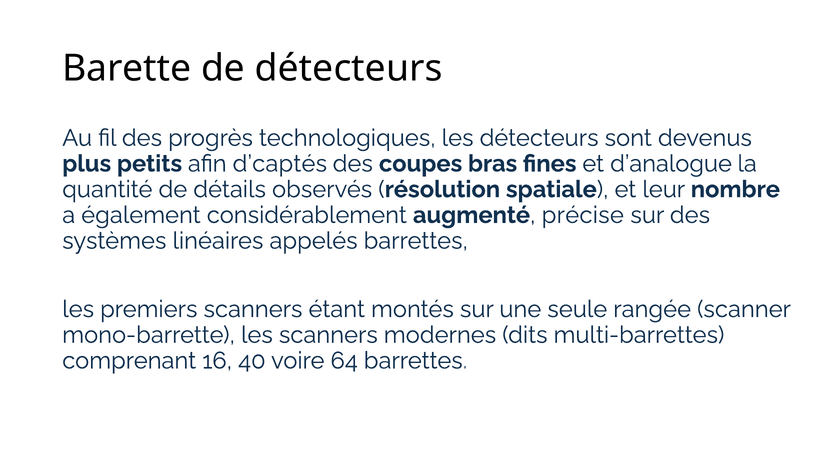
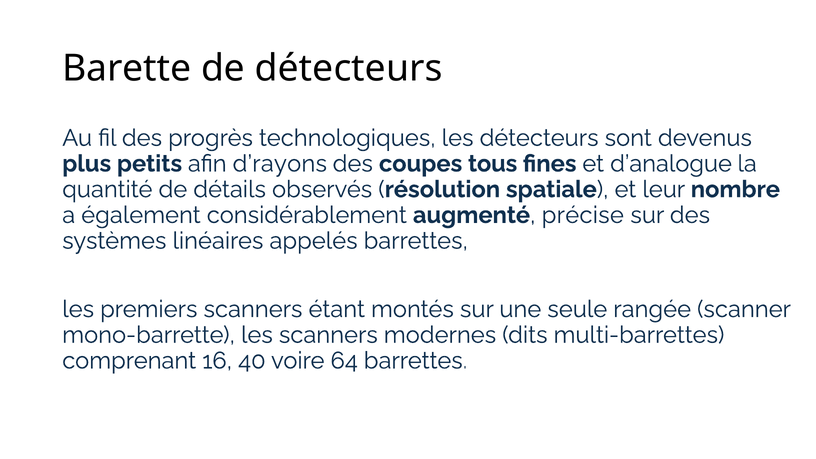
d’captés: d’captés -> d’rayons (280, 164)
bras: bras -> tous (493, 164)
